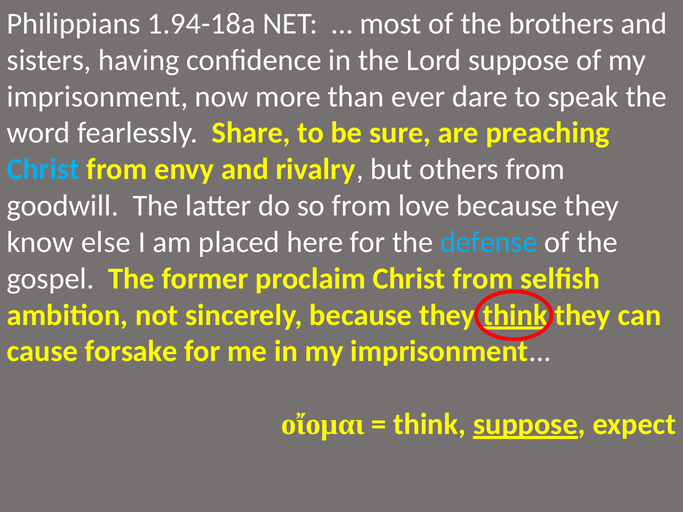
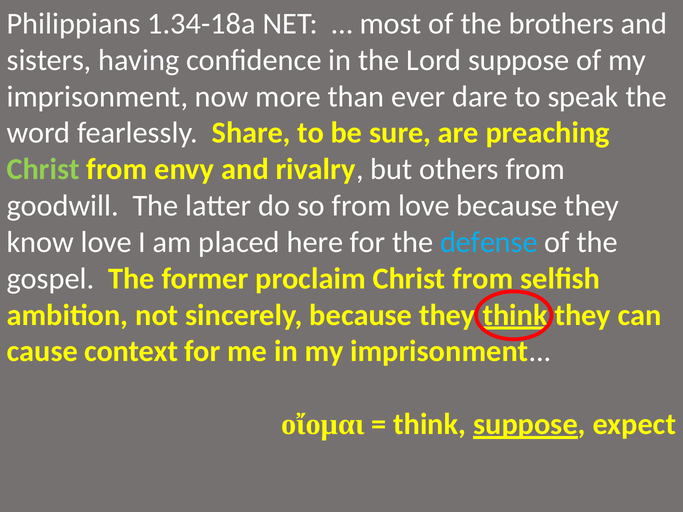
1.94-18a: 1.94-18a -> 1.34-18a (202, 24)
Christ colour: light blue -> light green (43, 169)
know else: else -> love (106, 242)
forsake: forsake -> context (131, 352)
